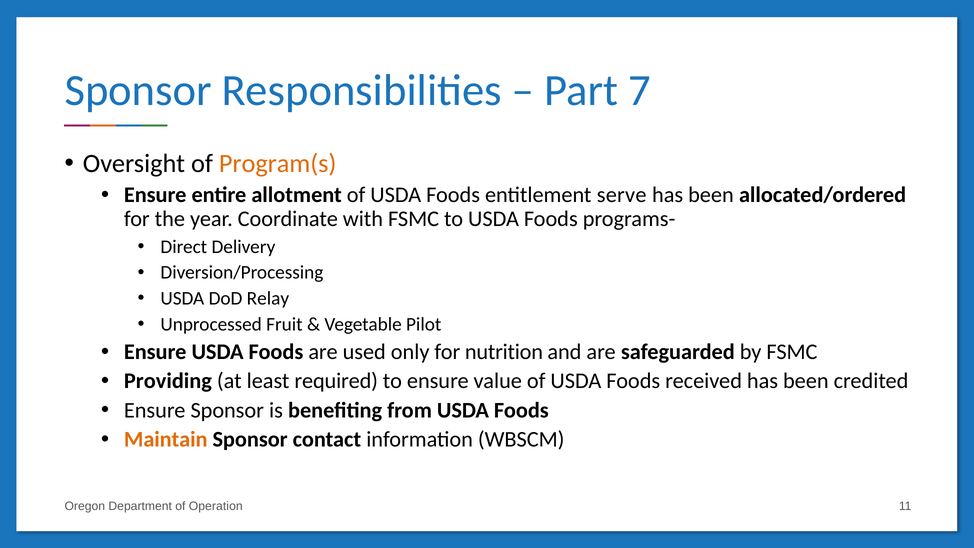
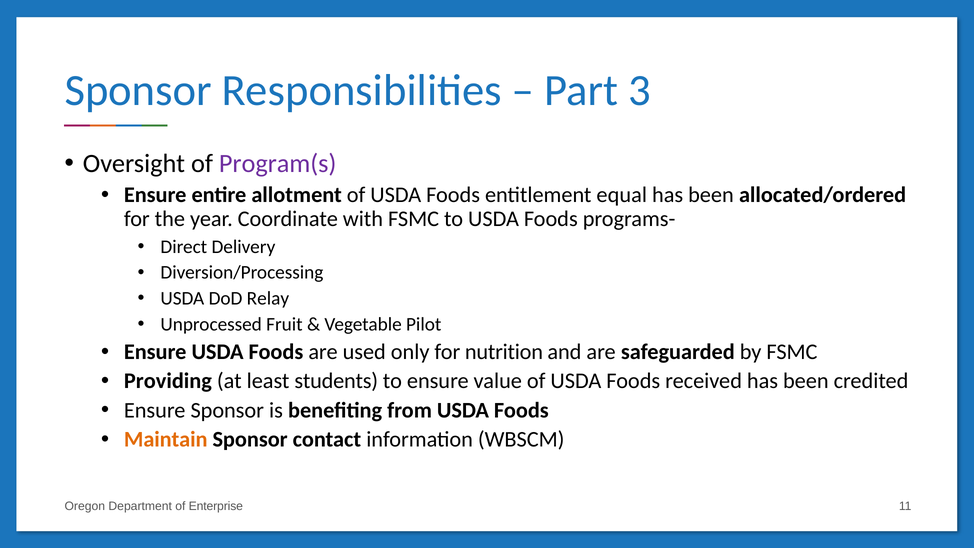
7: 7 -> 3 (640, 90)
Program(s colour: orange -> purple (278, 164)
serve: serve -> equal (622, 195)
required: required -> students (336, 381)
Operation: Operation -> Enterprise (216, 506)
